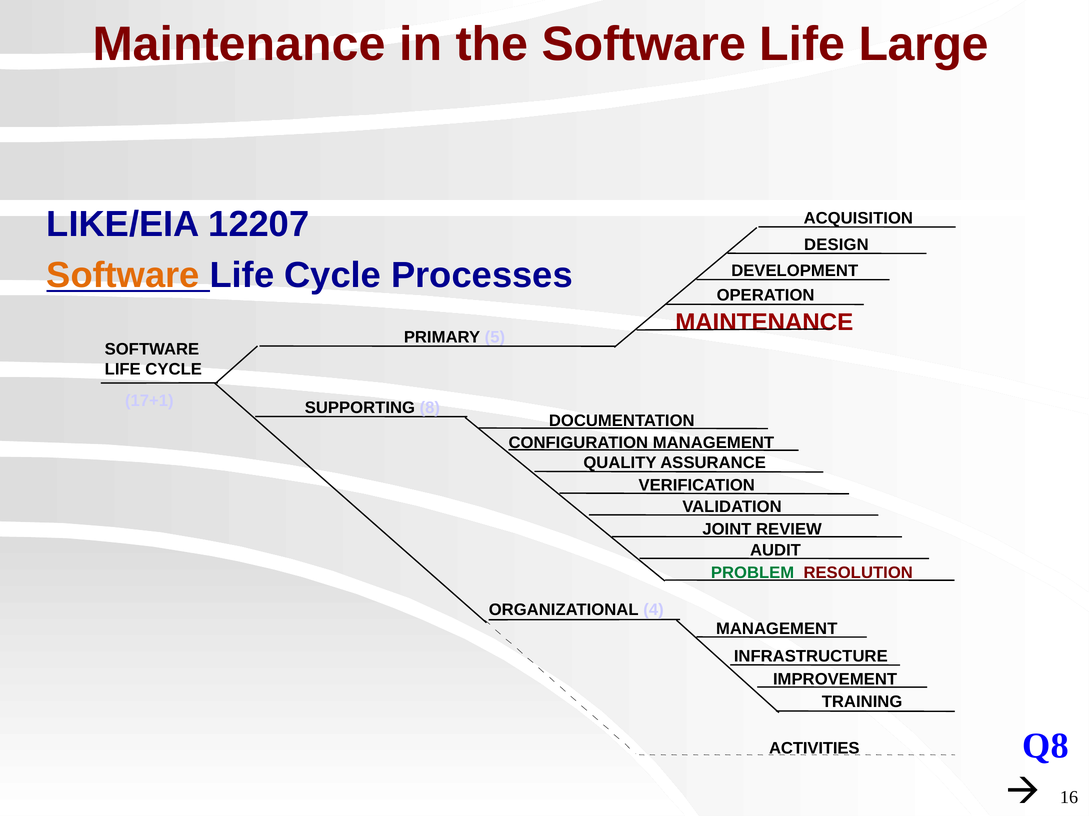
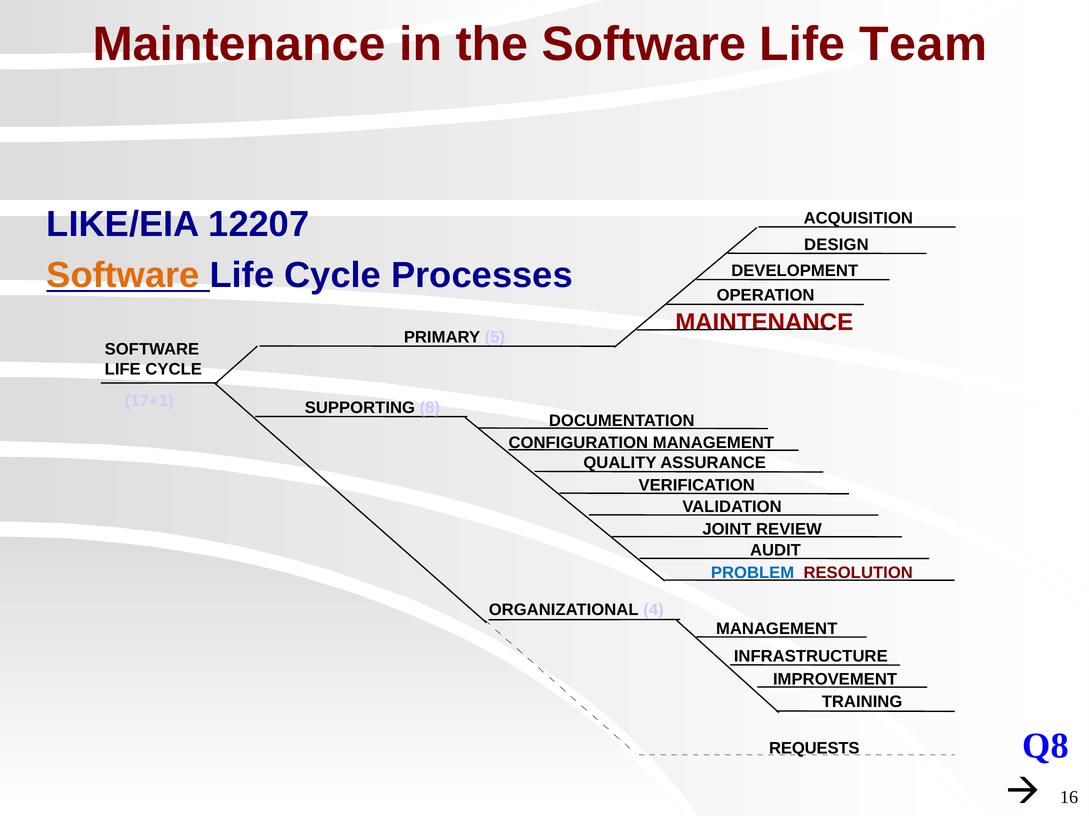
Large: Large -> Team (923, 44)
PROBLEM colour: green -> blue (753, 573)
ACTIVITIES: ACTIVITIES -> REQUESTS (814, 749)
